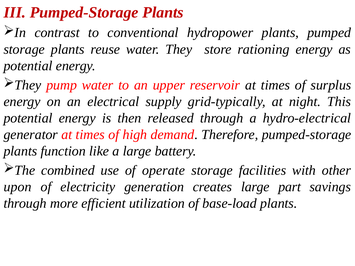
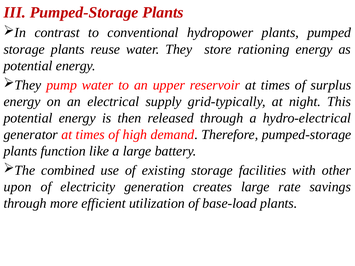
operate: operate -> existing (164, 171)
part: part -> rate (290, 187)
